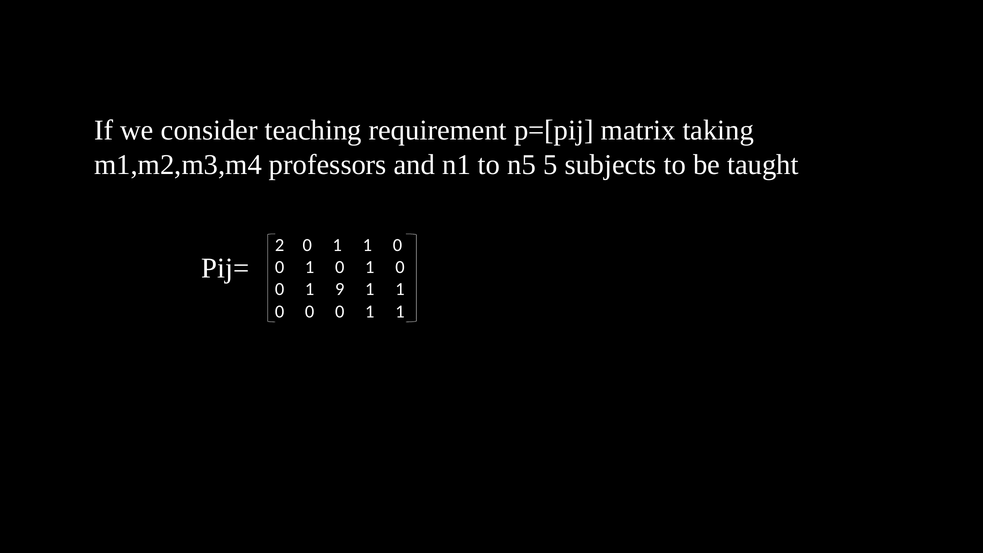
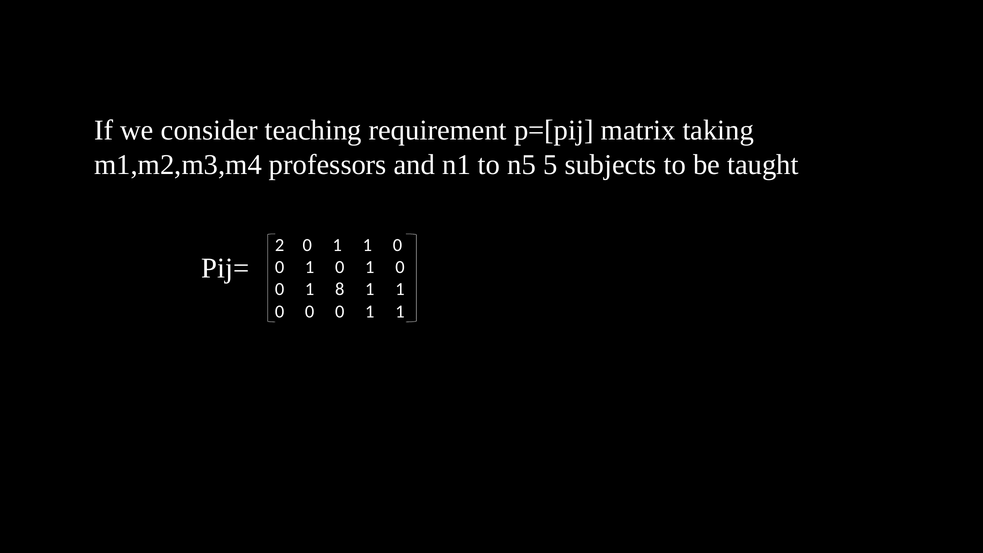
9: 9 -> 8 (340, 289)
